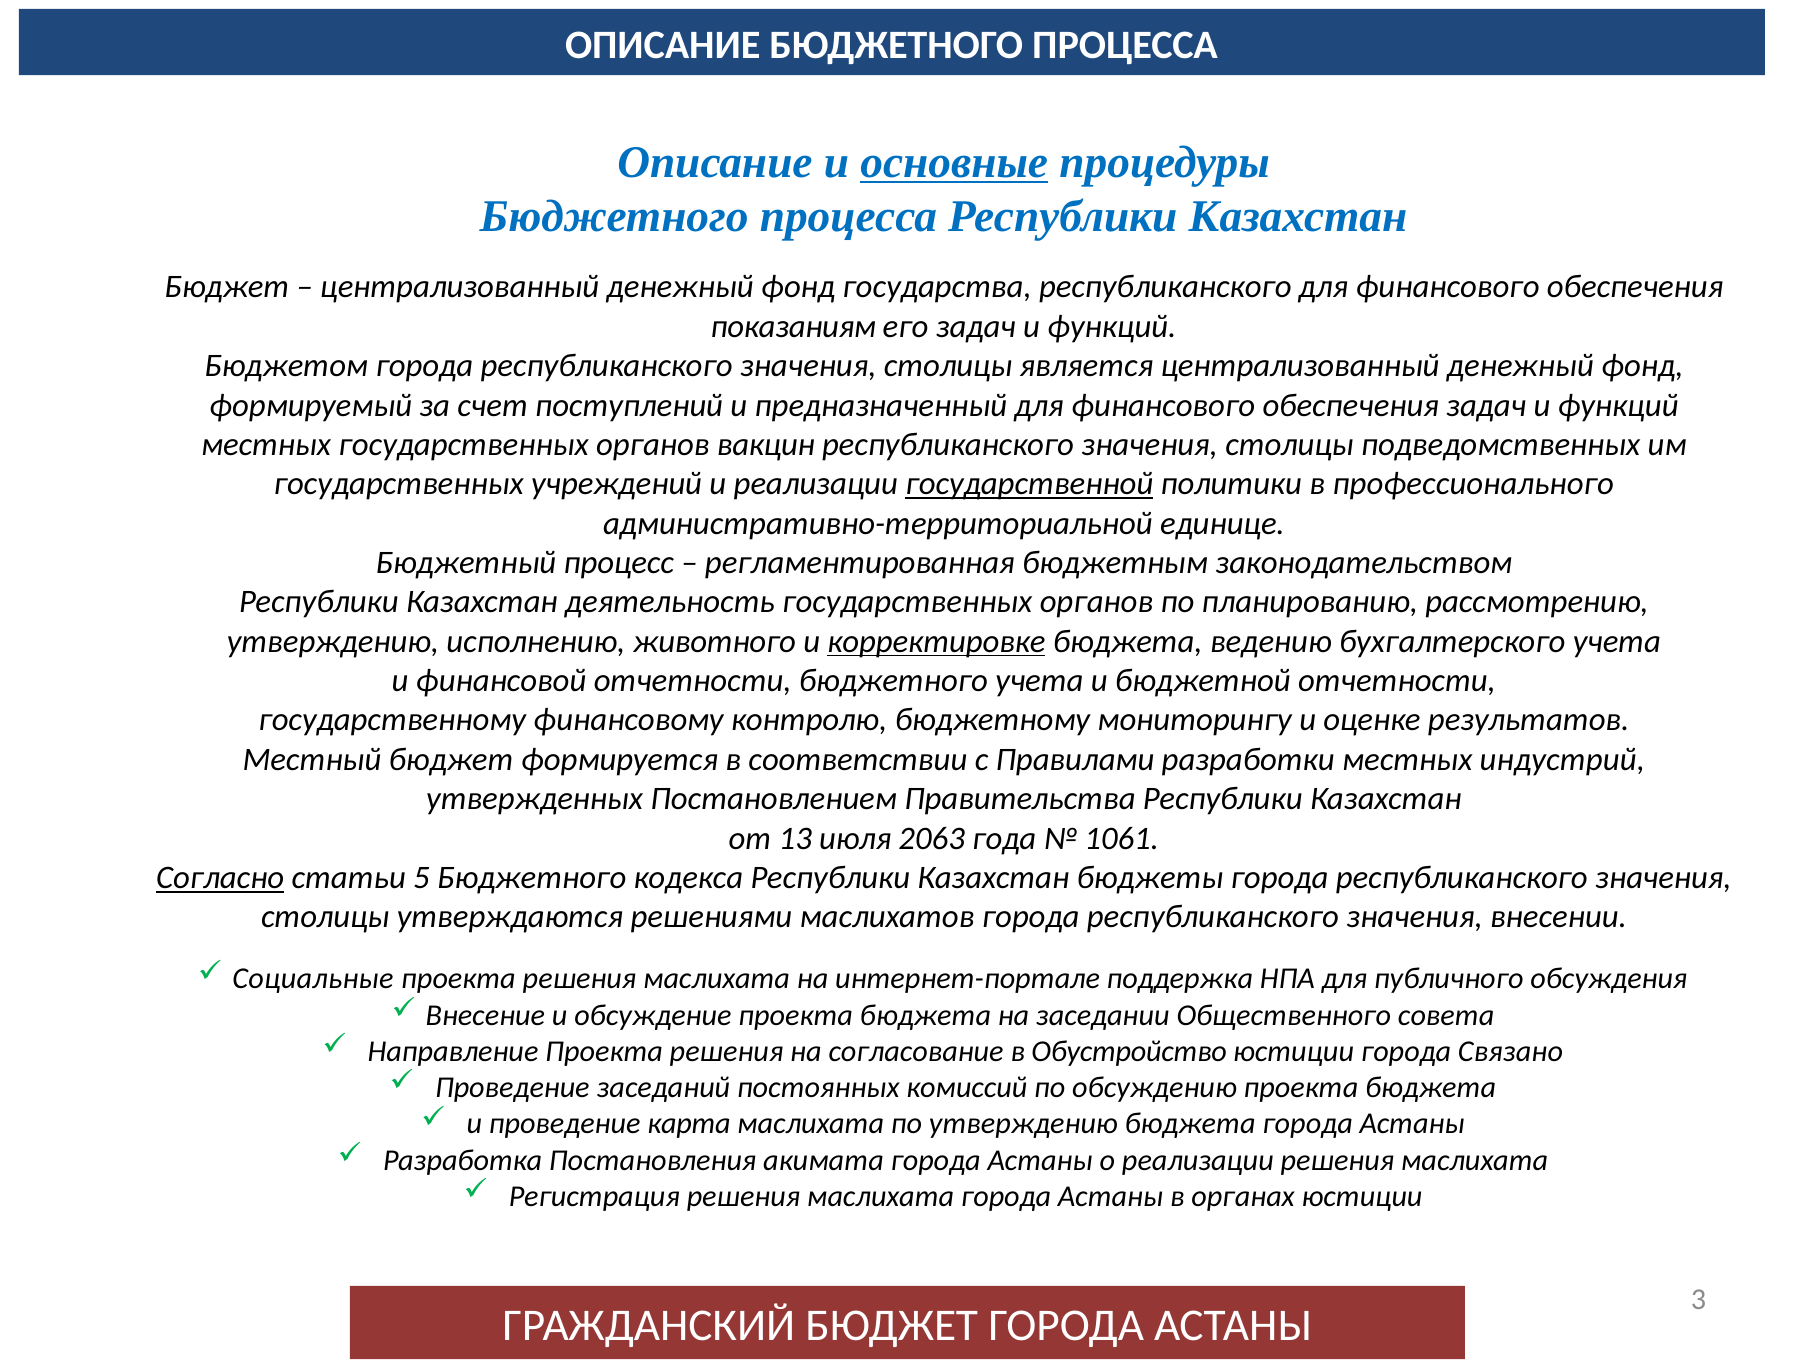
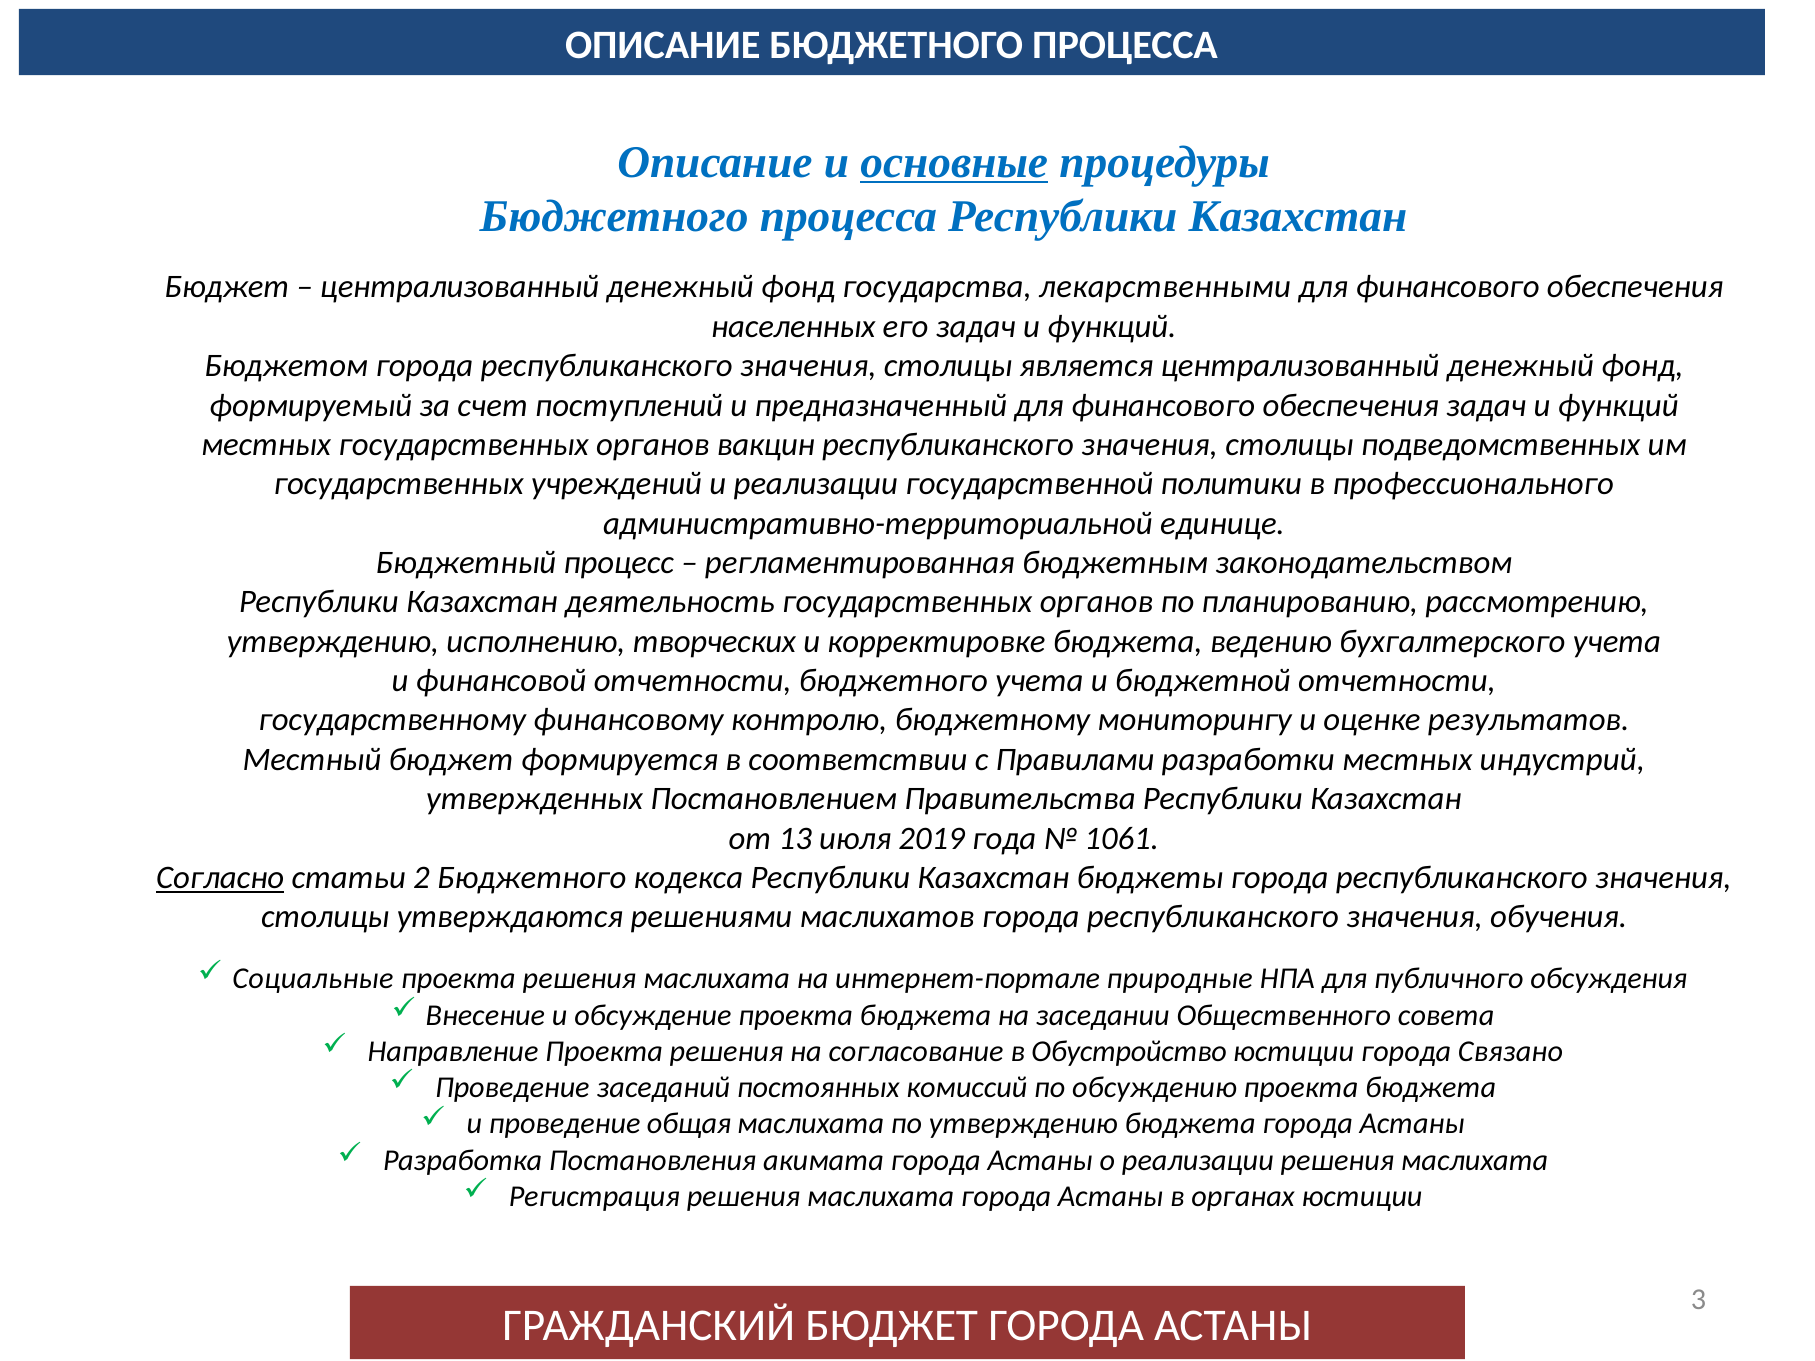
государства республиканского: республиканского -> лекарственными (1165, 287)
показаниям: показаниям -> населенных (793, 327)
государственной underline: present -> none (1029, 484)
животного: животного -> творческих (714, 642)
корректировке underline: present -> none (936, 642)
2063: 2063 -> 2019 (932, 838)
5: 5 -> 2 (421, 878)
внесении: внесении -> обучения (1559, 917)
поддержка: поддержка -> природные (1180, 979)
карта: карта -> общая (689, 1124)
